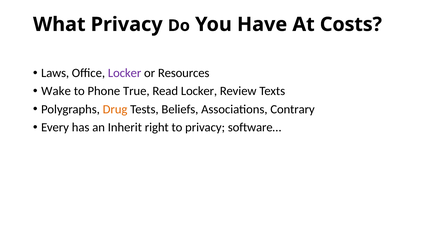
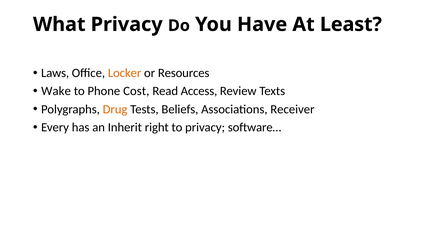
Costs: Costs -> Least (351, 24)
Locker colour: purple -> orange (125, 73)
True: True -> Cost (136, 91)
Read Locker: Locker -> Access (199, 91)
Contrary: Contrary -> Receiver (292, 110)
